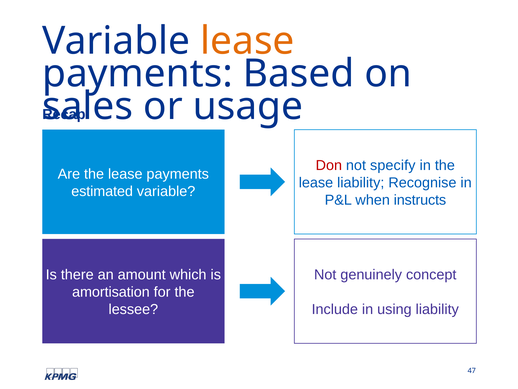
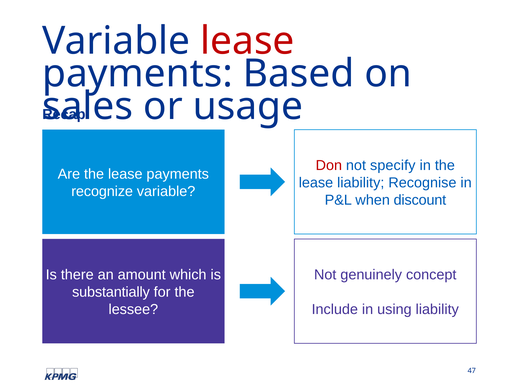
lease colour: orange -> red (247, 41)
estimated: estimated -> recognize (102, 191)
instructs: instructs -> discount (420, 200)
amortisation: amortisation -> substantially (111, 292)
